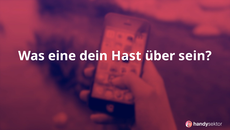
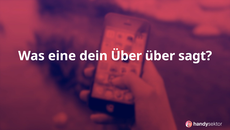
dein Hast: Hast -> Über (126, 56)
sein: sein -> sagt (195, 56)
